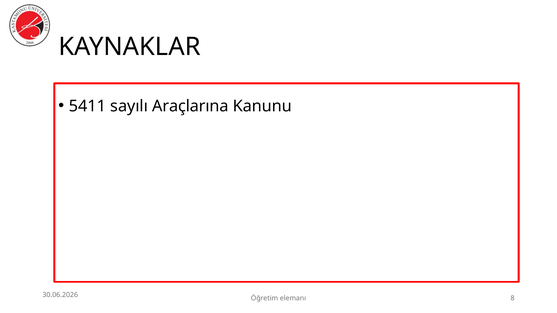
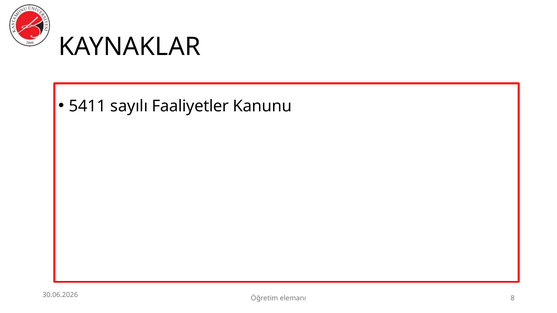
Araçlarına: Araçlarına -> Faaliyetler (190, 106)
